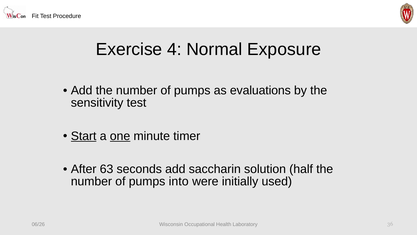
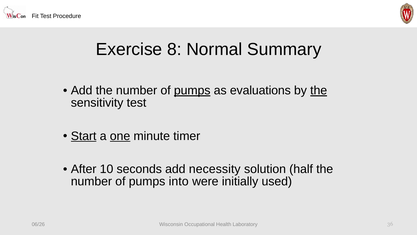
4: 4 -> 8 (174, 49)
Exposure: Exposure -> Summary (284, 49)
pumps underline: none -> present (192, 90)
the underline: none -> present (319, 90)
63: 63 -> 10 (107, 169)
saccharin: saccharin -> necessity (215, 169)
